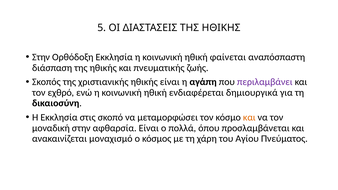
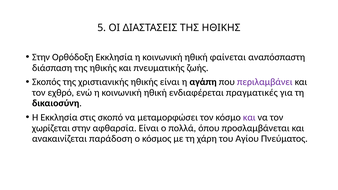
δημιουργικά: δημιουργικά -> πραγματικές (252, 93)
και colour: orange -> purple (249, 117)
μοναδική: μοναδική -> χωρίζεται (51, 128)
μοναχισμό: μοναχισμό -> παράδοση (111, 139)
